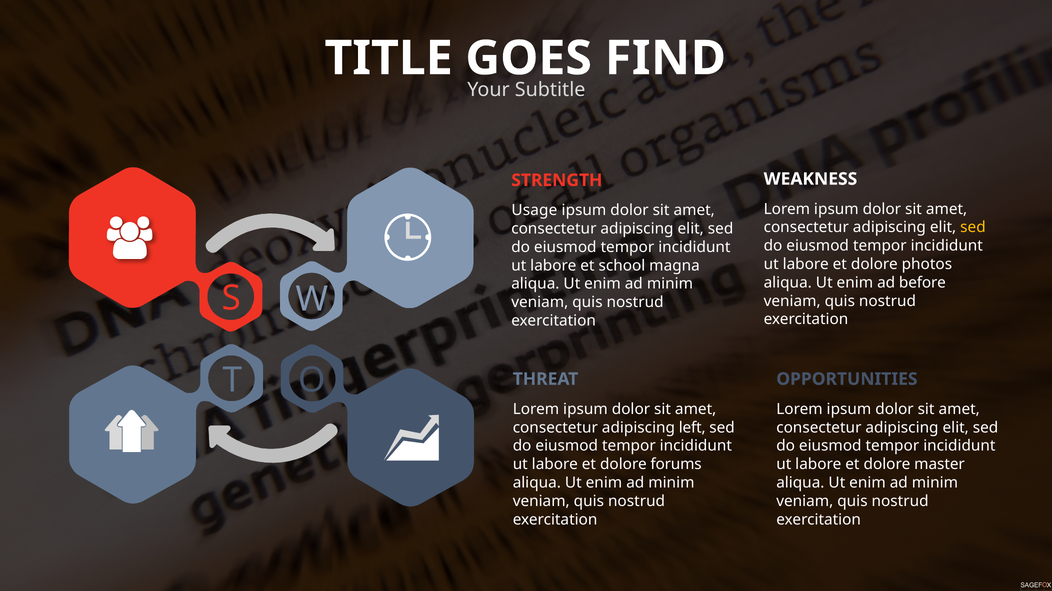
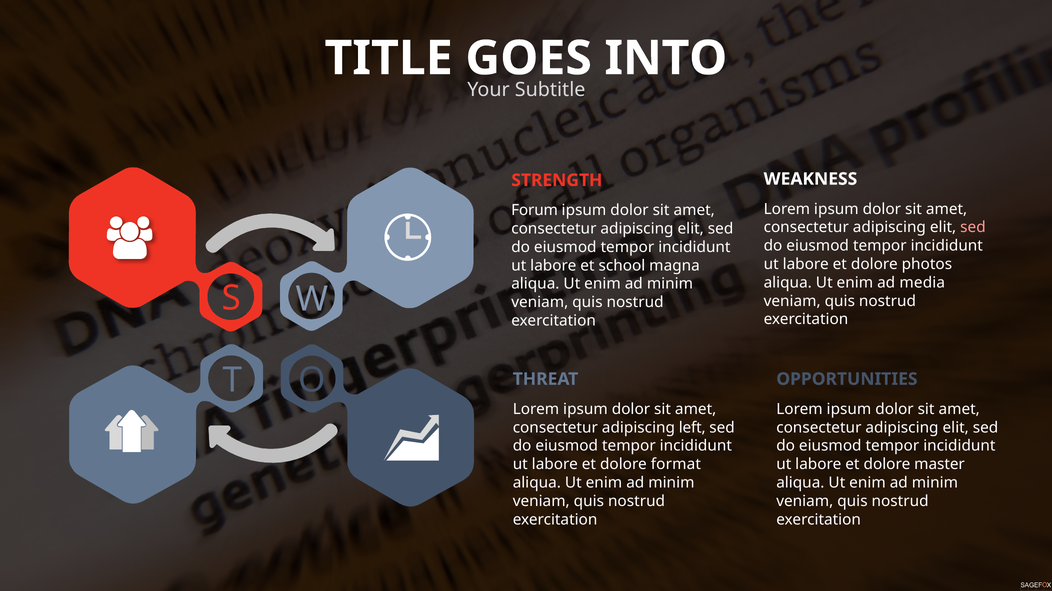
FIND: FIND -> INTO (666, 58)
Usage: Usage -> Forum (535, 211)
sed colour: yellow -> pink (973, 228)
before: before -> media (922, 283)
forums: forums -> format (676, 465)
